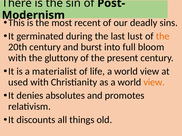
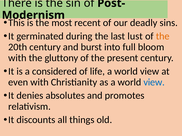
materialist: materialist -> considered (55, 72)
used: used -> even (18, 82)
view colour: orange -> blue (154, 82)
